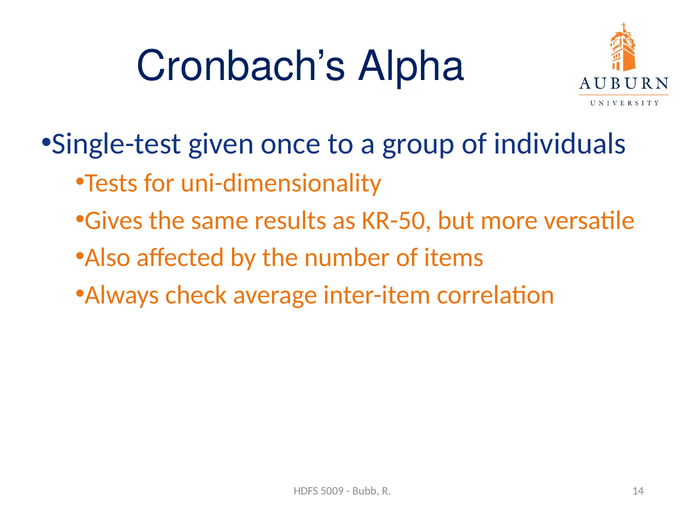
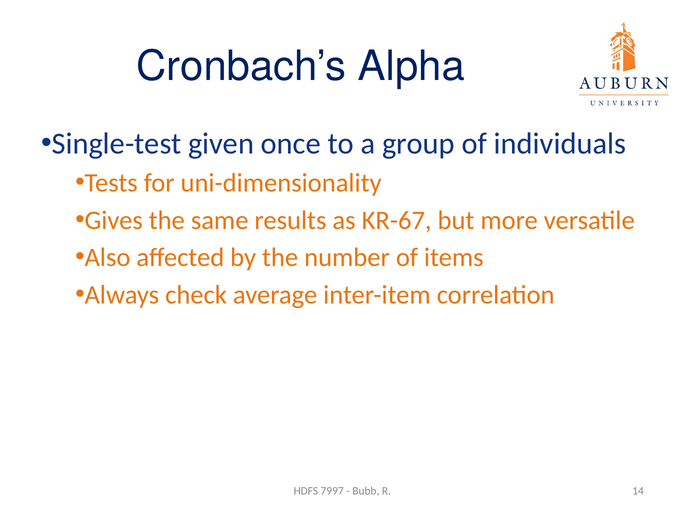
KR-50: KR-50 -> KR-67 (397, 220)
5009: 5009 -> 7997 (332, 491)
